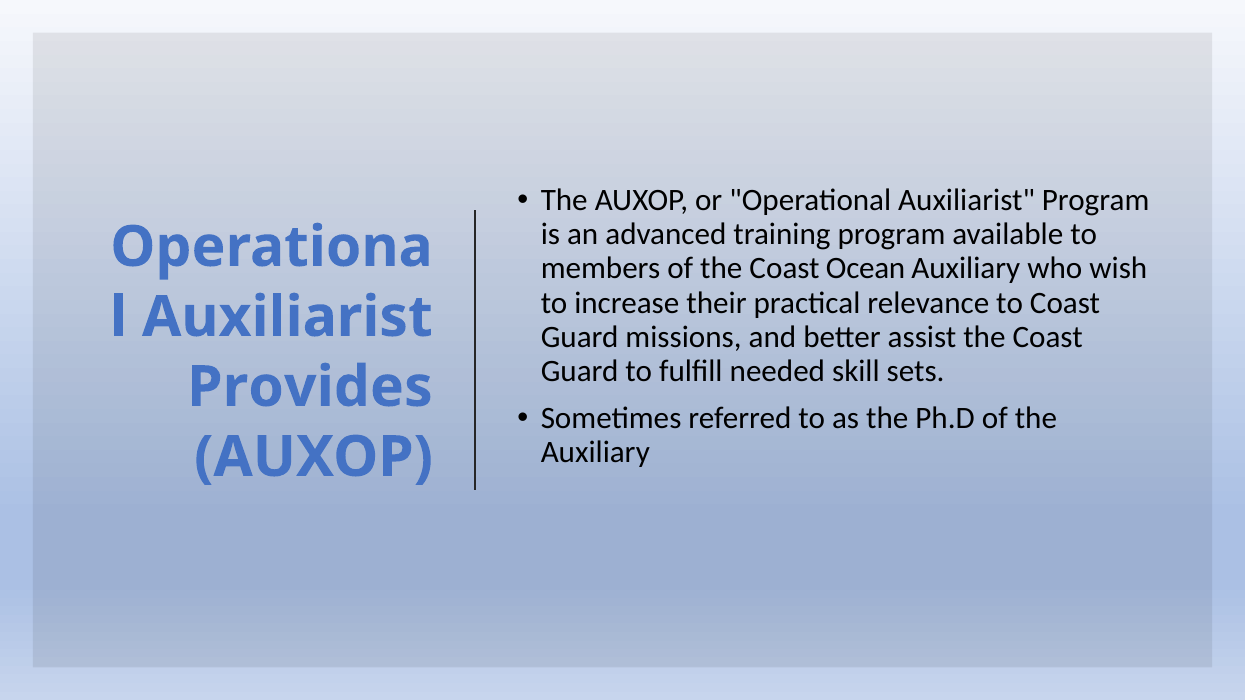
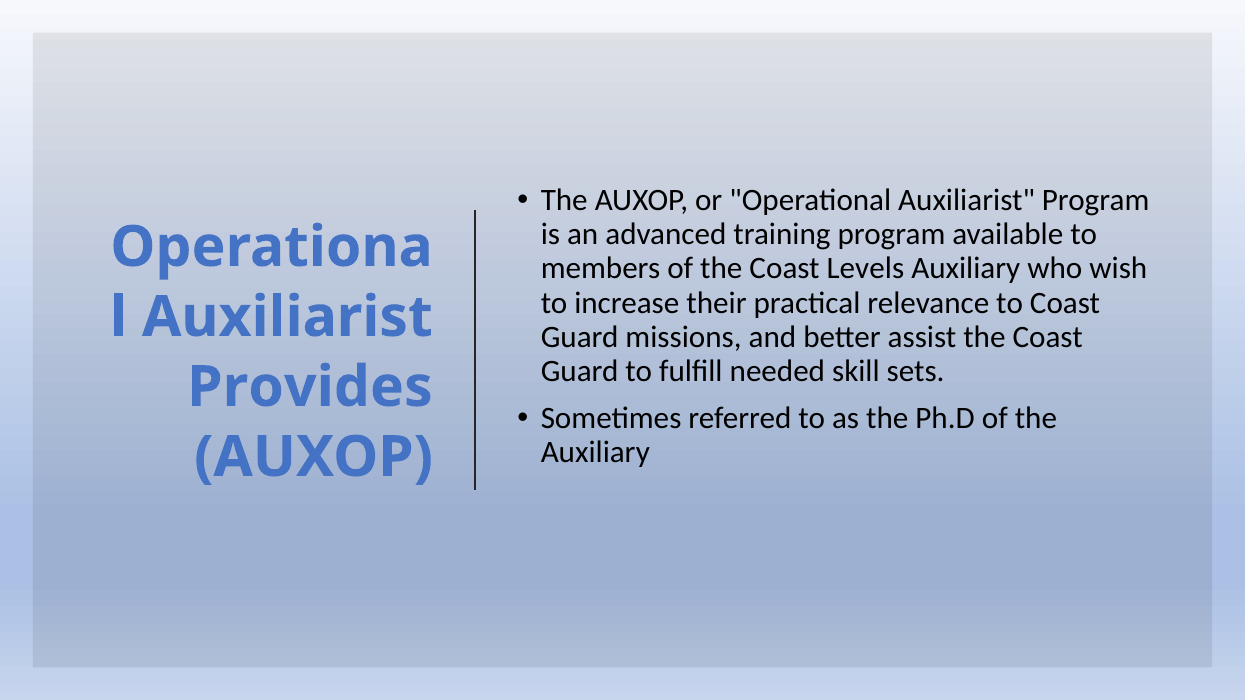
Ocean: Ocean -> Levels (865, 269)
